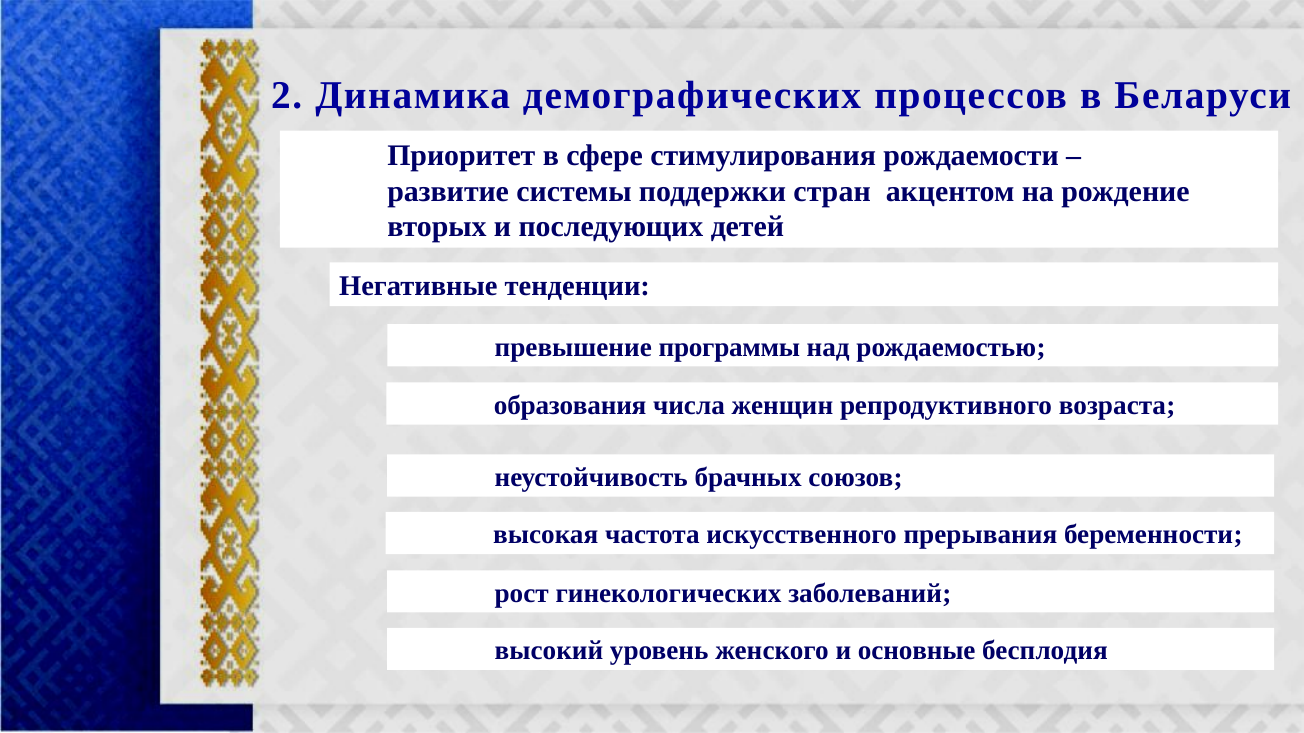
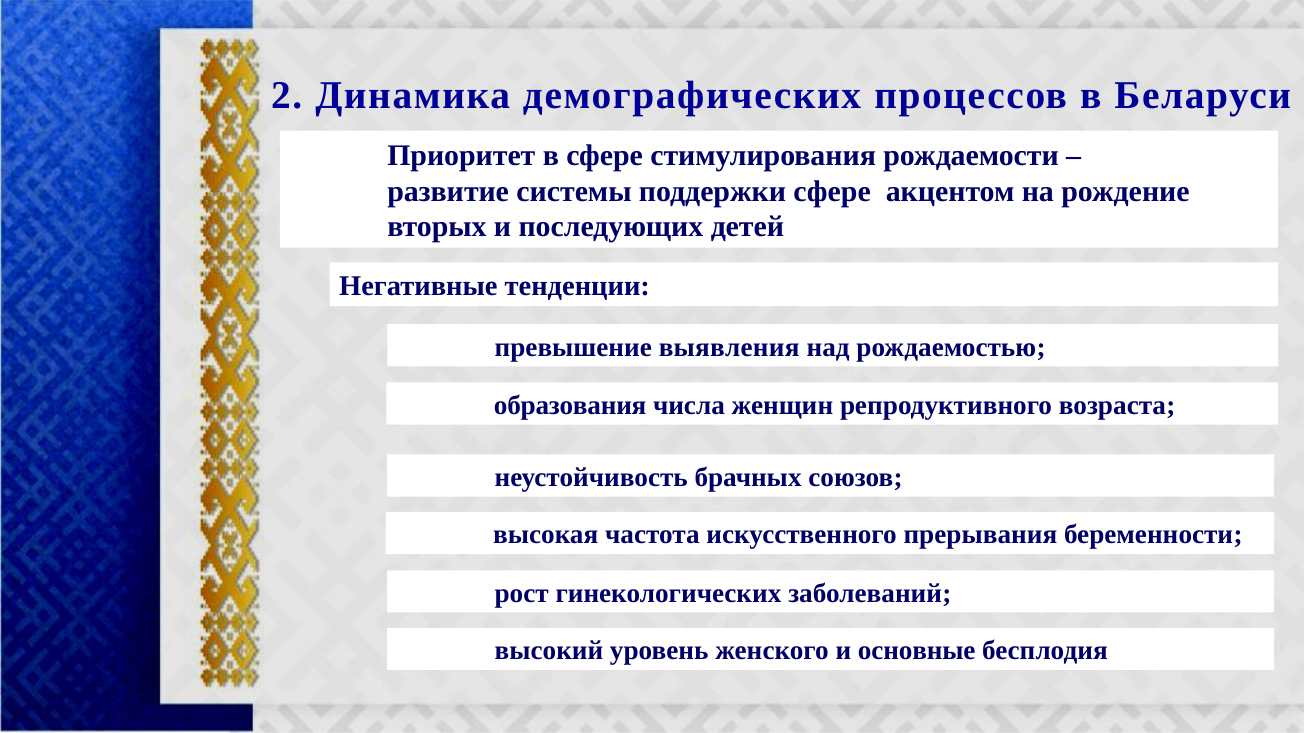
поддержки стран: стран -> сфере (832, 191)
программы: программы -> выявления (729, 347)
